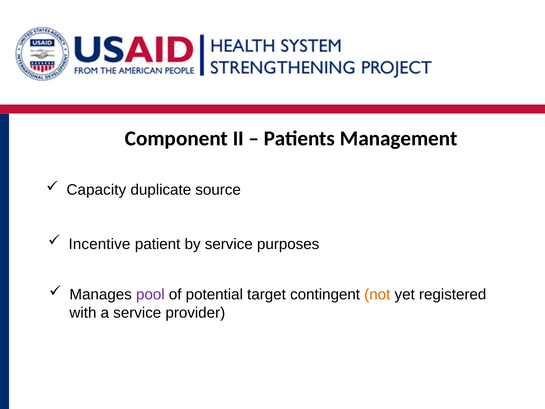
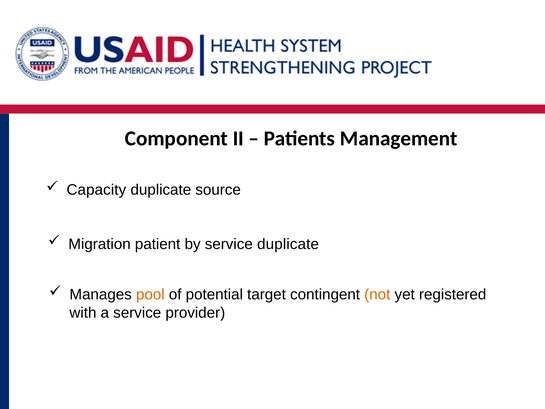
Incentive: Incentive -> Migration (100, 244)
service purposes: purposes -> duplicate (288, 244)
pool colour: purple -> orange (150, 294)
